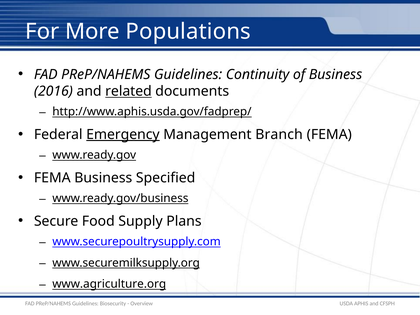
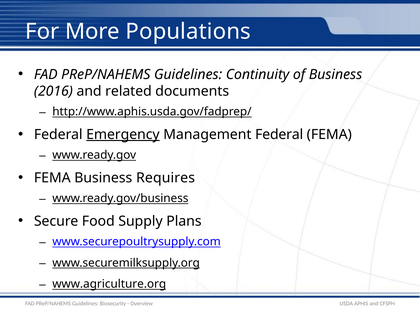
related underline: present -> none (128, 91)
Management Branch: Branch -> Federal (279, 135)
Specified: Specified -> Requires (166, 178)
